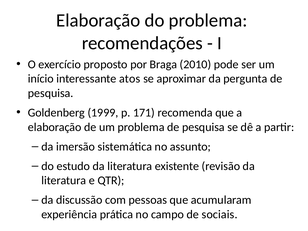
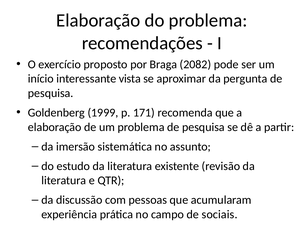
2010: 2010 -> 2082 (195, 64)
atos: atos -> vista (130, 79)
